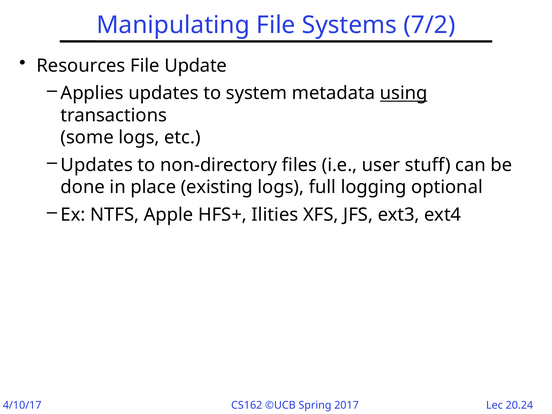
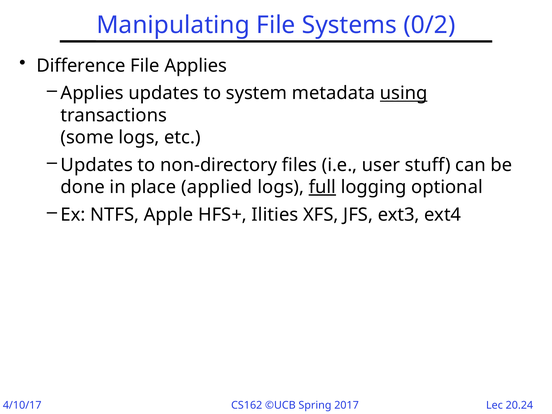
7/2: 7/2 -> 0/2 (429, 25)
Resources: Resources -> Difference (81, 66)
File Update: Update -> Applies (196, 66)
existing: existing -> applied (217, 187)
full underline: none -> present (322, 187)
